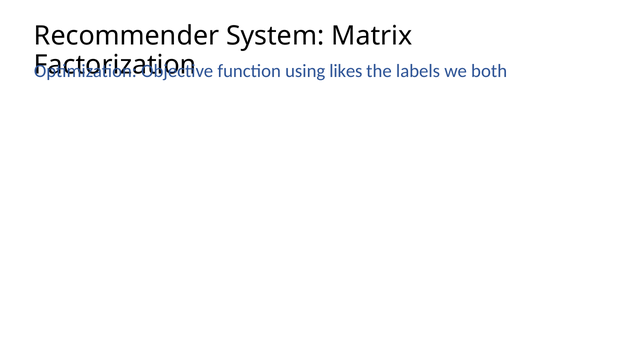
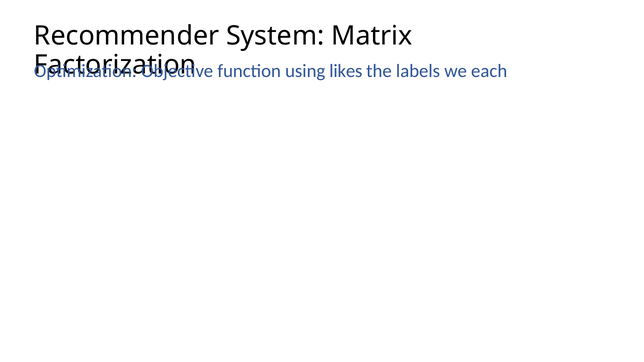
both: both -> each (489, 71)
